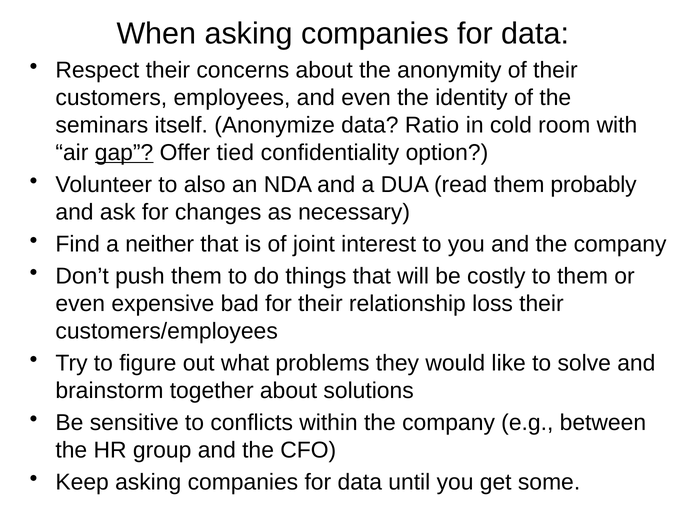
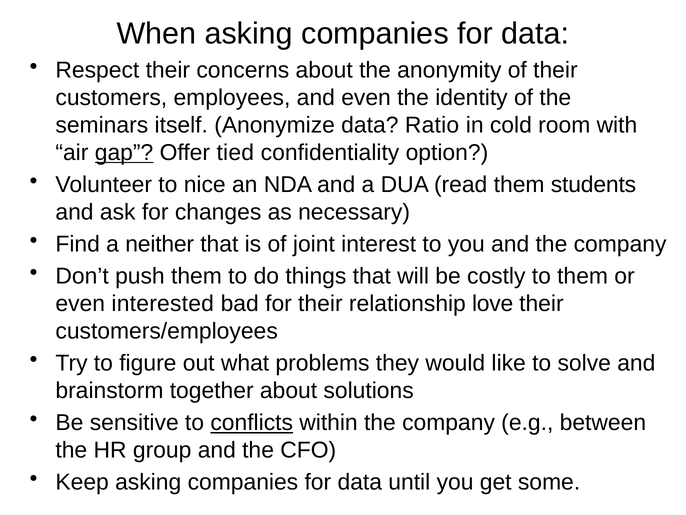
also: also -> nice (205, 185)
probably: probably -> students (593, 185)
expensive: expensive -> interested (163, 303)
loss: loss -> love (493, 303)
conflicts underline: none -> present (252, 422)
